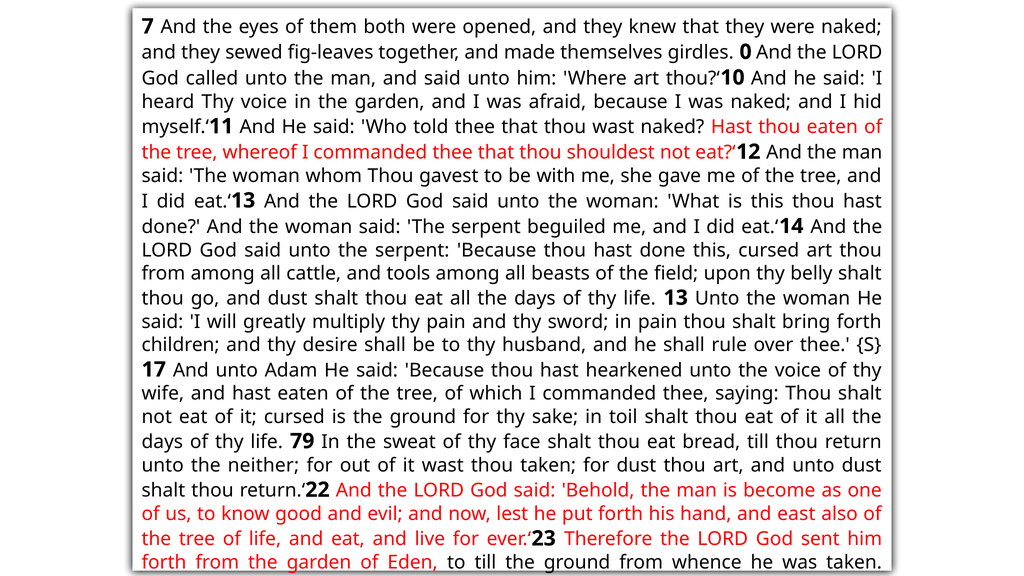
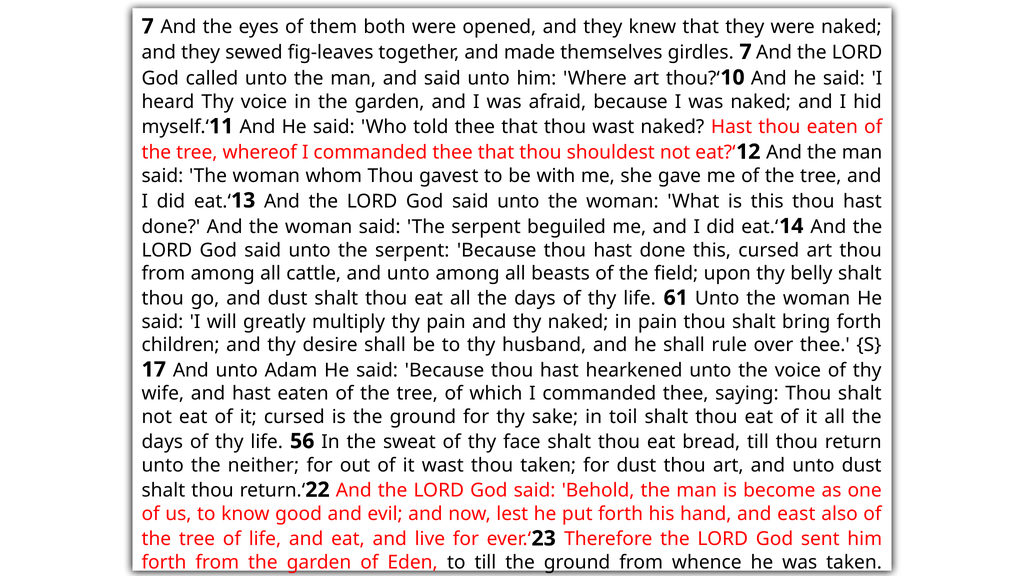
girdles 0: 0 -> 7 (746, 52)
cattle and tools: tools -> unto (408, 273)
13: 13 -> 61 (676, 298)
thy sword: sword -> naked (578, 322)
79: 79 -> 56 (302, 441)
